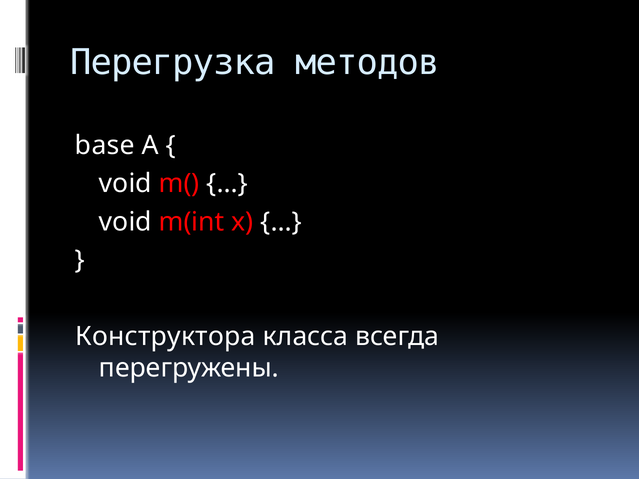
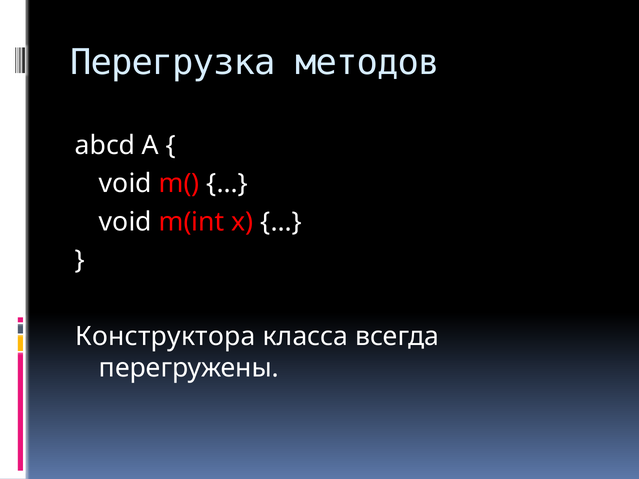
base: base -> abcd (105, 146)
